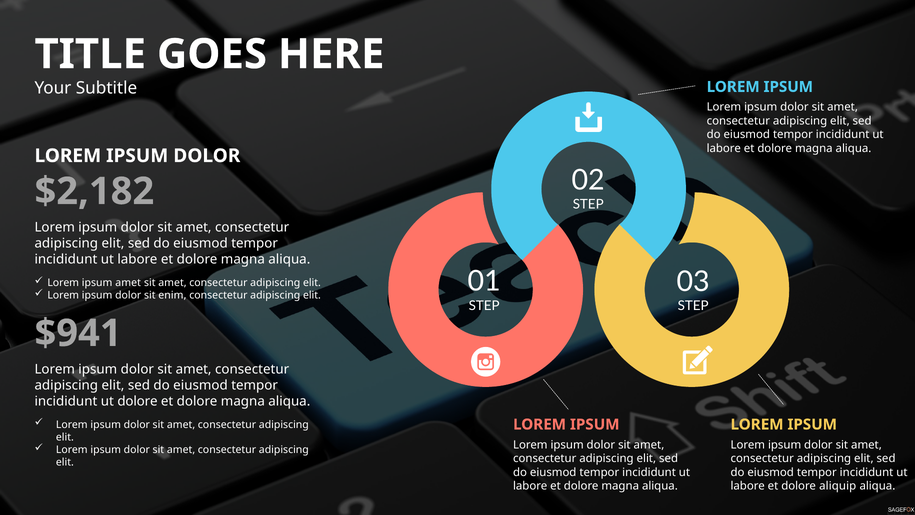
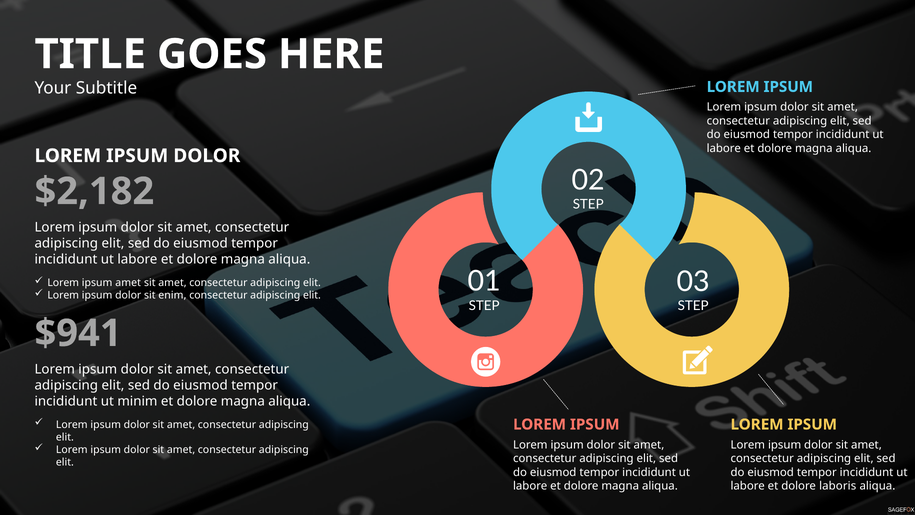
ut dolore: dolore -> minim (137, 401)
aliquip: aliquip -> laboris (838, 486)
